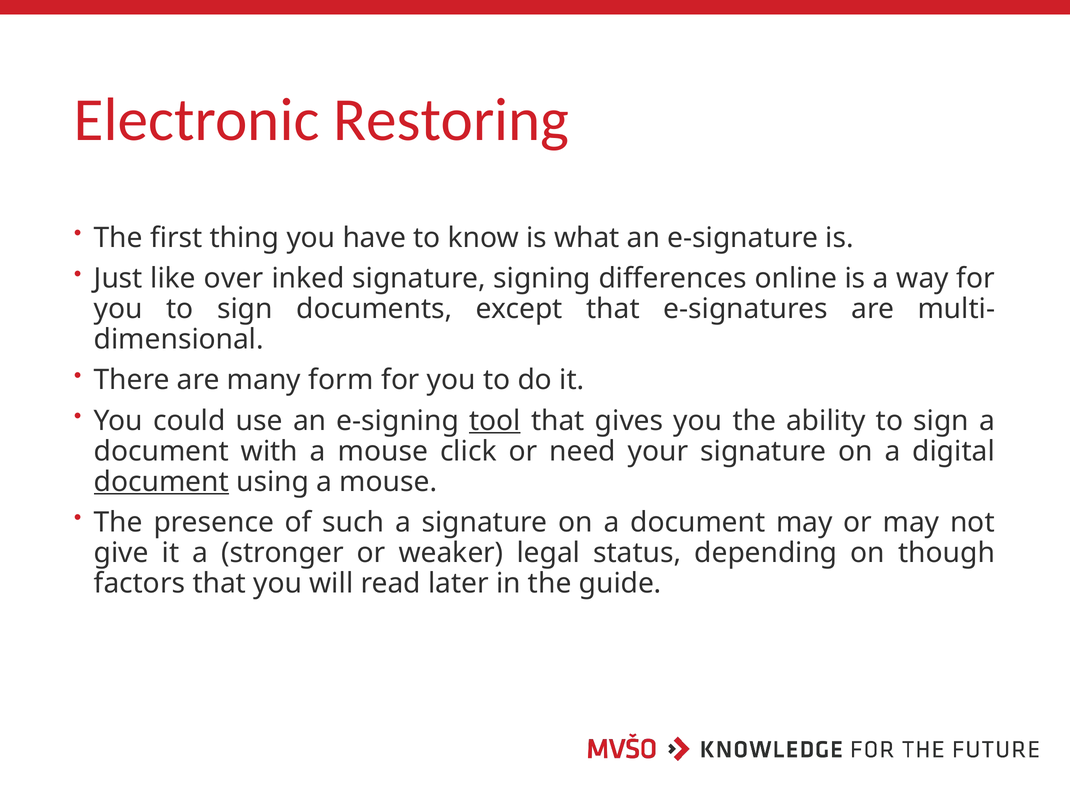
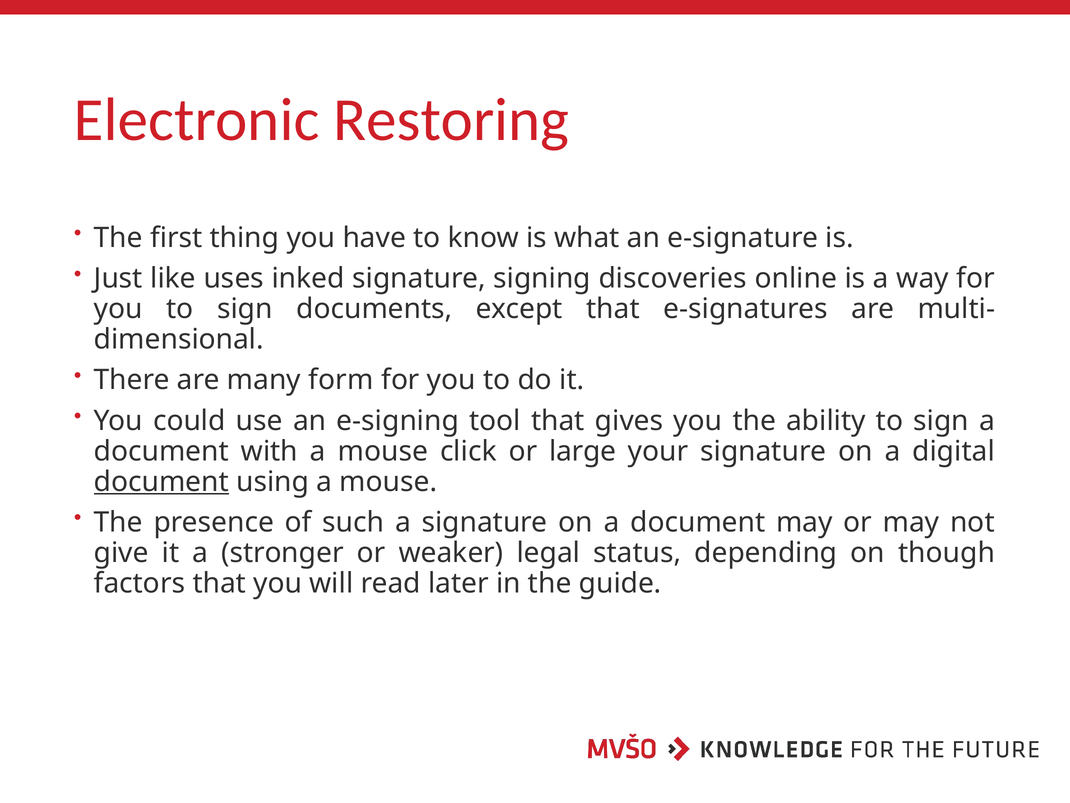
over: over -> uses (234, 278)
differences: differences -> discoveries (673, 278)
tool underline: present -> none (495, 420)
need: need -> large (583, 451)
